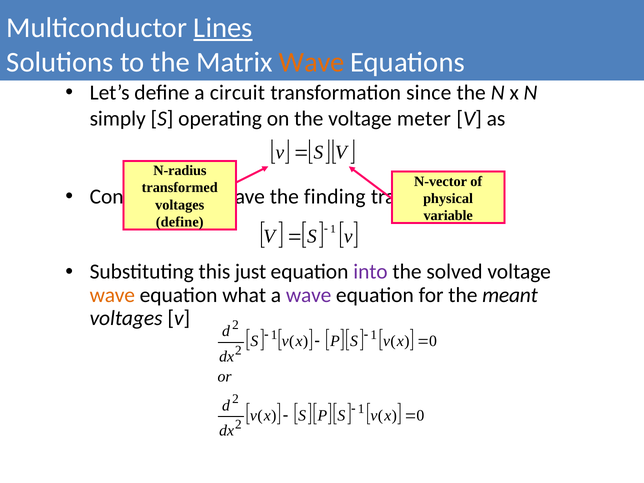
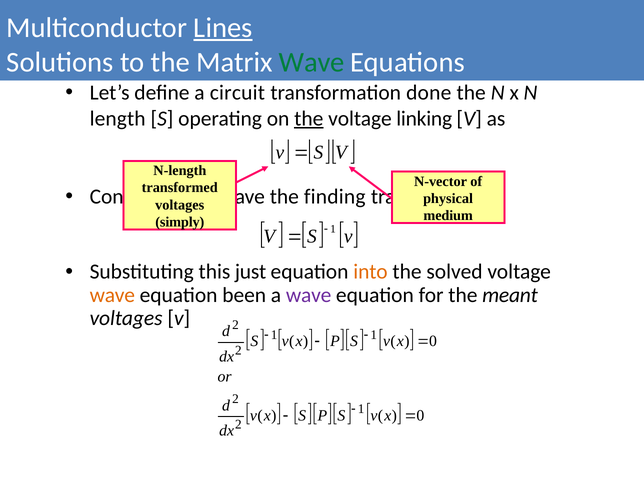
Wave colour: orange -> green (312, 62)
since: since -> done (429, 93)
simply: simply -> length (118, 118)
the underline: none -> present (309, 118)
meter: meter -> linking (424, 118)
N-radius: N-radius -> N-length (180, 171)
variable: variable -> medium (448, 216)
define: define -> simply (180, 222)
into colour: purple -> orange (371, 272)
what: what -> been (244, 295)
